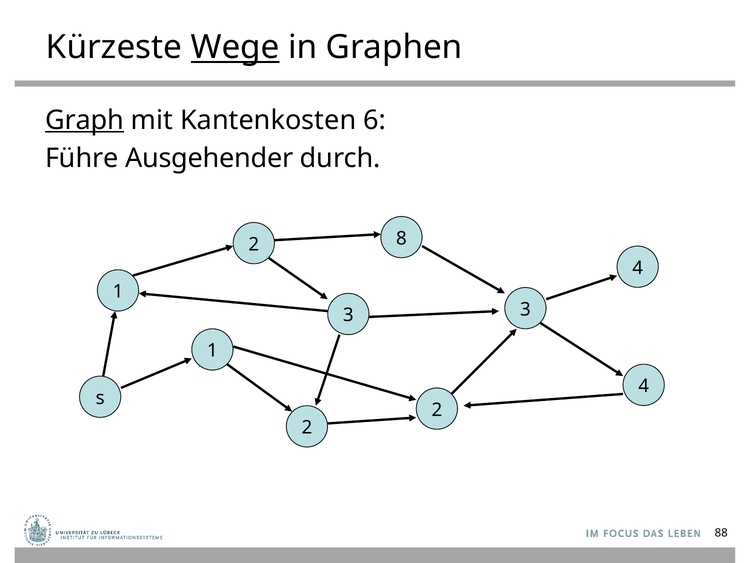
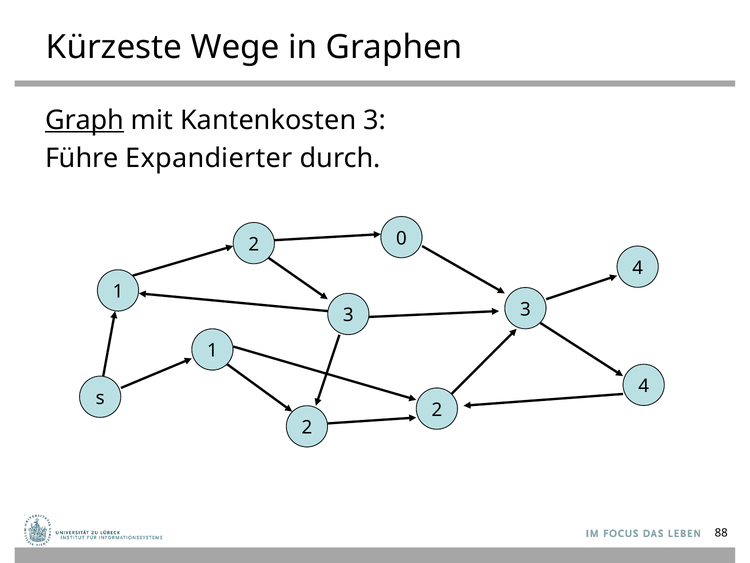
Wege underline: present -> none (235, 47)
Kantenkosten 6: 6 -> 3 (375, 120)
Ausgehender: Ausgehender -> Expandierter (209, 158)
8: 8 -> 0 (401, 238)
